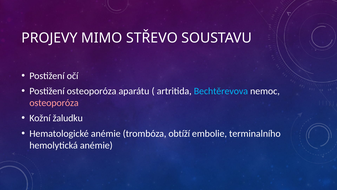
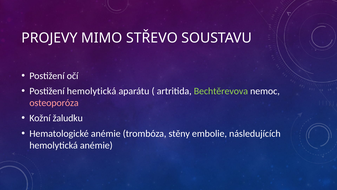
Postižení osteoporóza: osteoporóza -> hemolytická (92, 91)
Bechtěrevova colour: light blue -> light green (221, 91)
obtíží: obtíží -> stěny (179, 133)
terminalního: terminalního -> následujících (255, 133)
